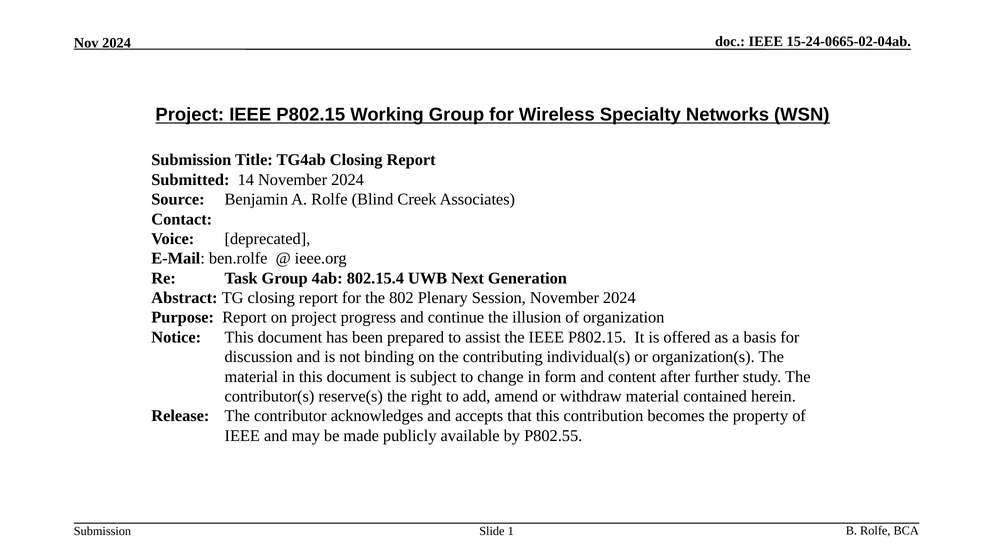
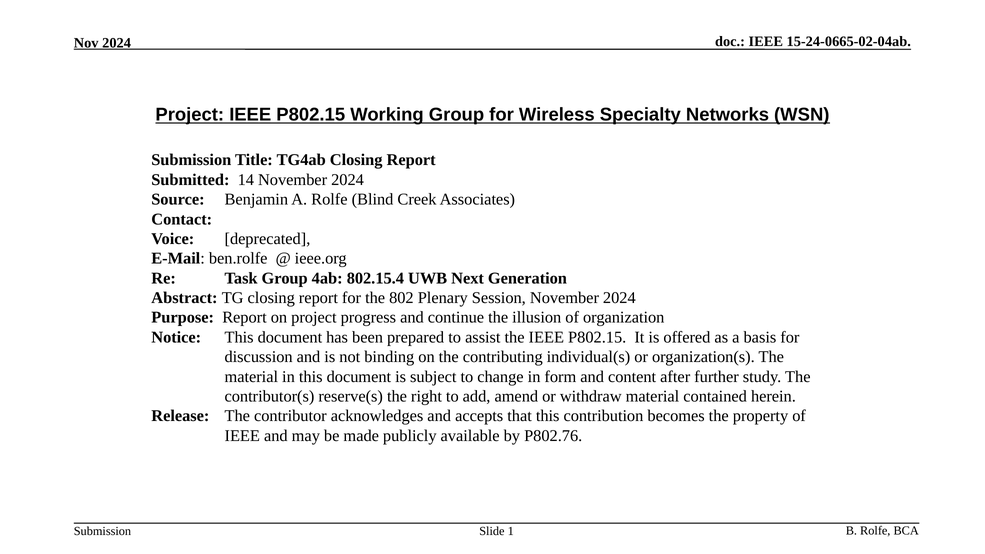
P802.55: P802.55 -> P802.76 (553, 436)
